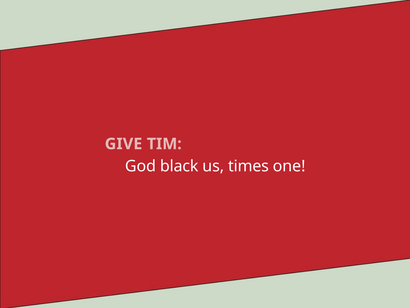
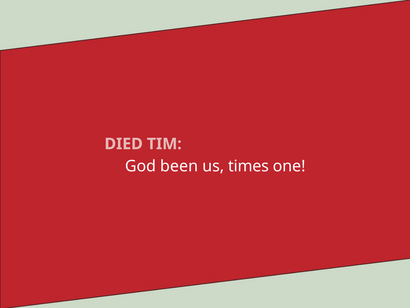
GIVE: GIVE -> DIED (124, 144)
black: black -> been (179, 166)
